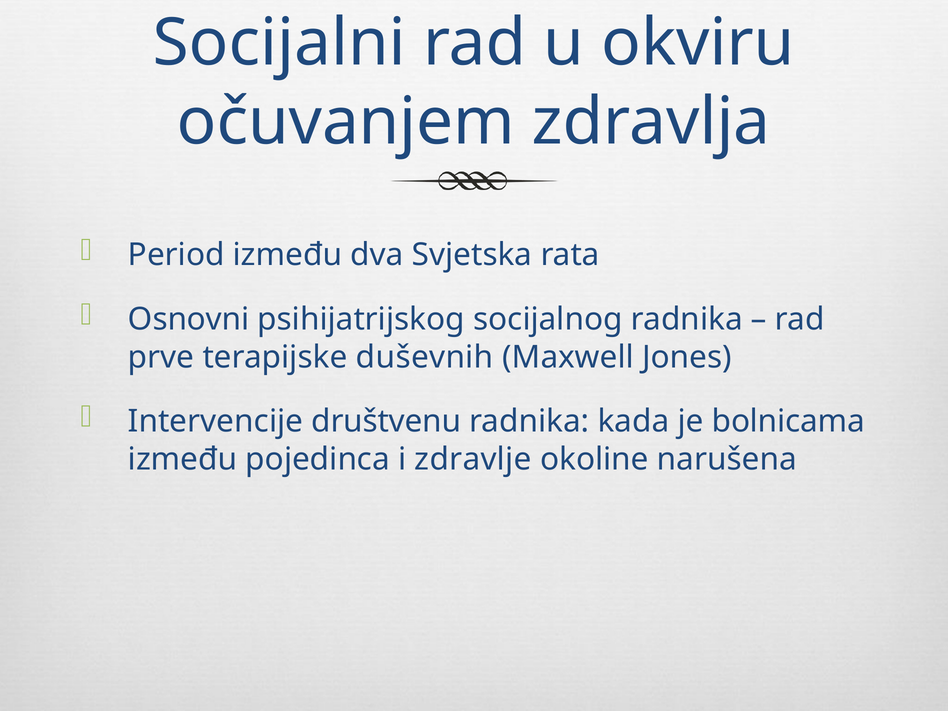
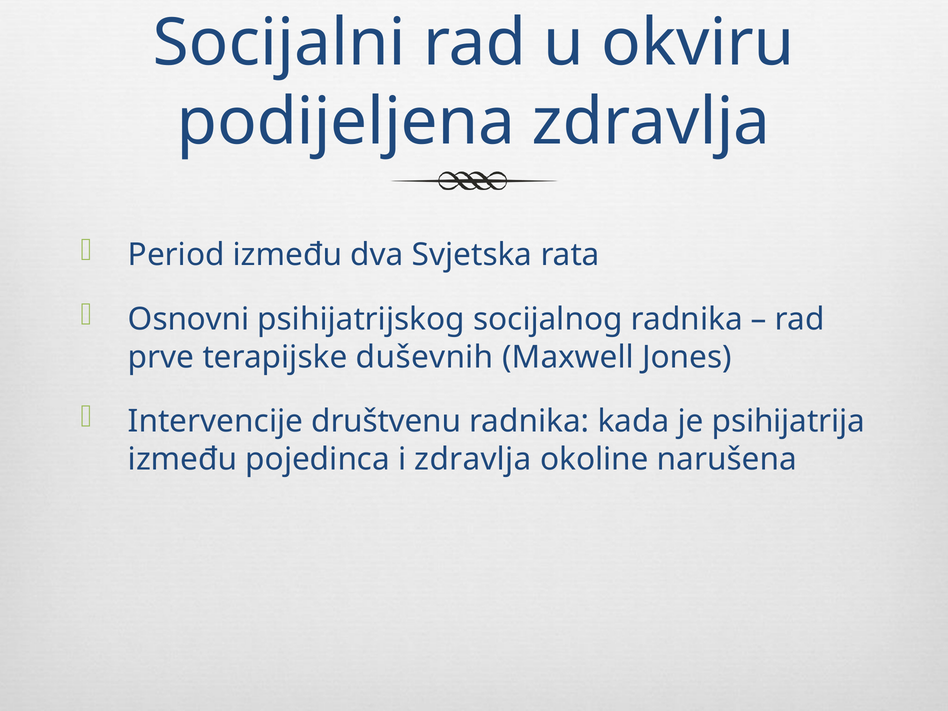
očuvanjem: očuvanjem -> podijeljena (346, 122)
bolnicama: bolnicama -> psihijatrija (788, 421)
i zdravlje: zdravlje -> zdravlja (473, 459)
